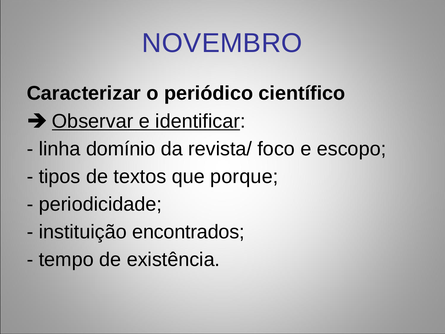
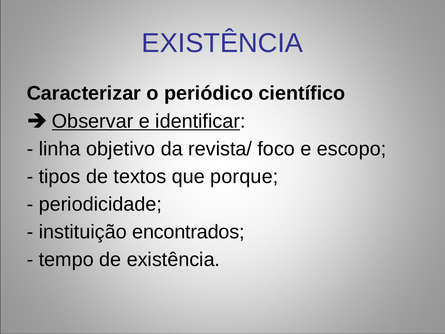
NOVEMBRO: NOVEMBRO -> EXISTÊNCIA (222, 43)
domínio: domínio -> objetivo (121, 149)
